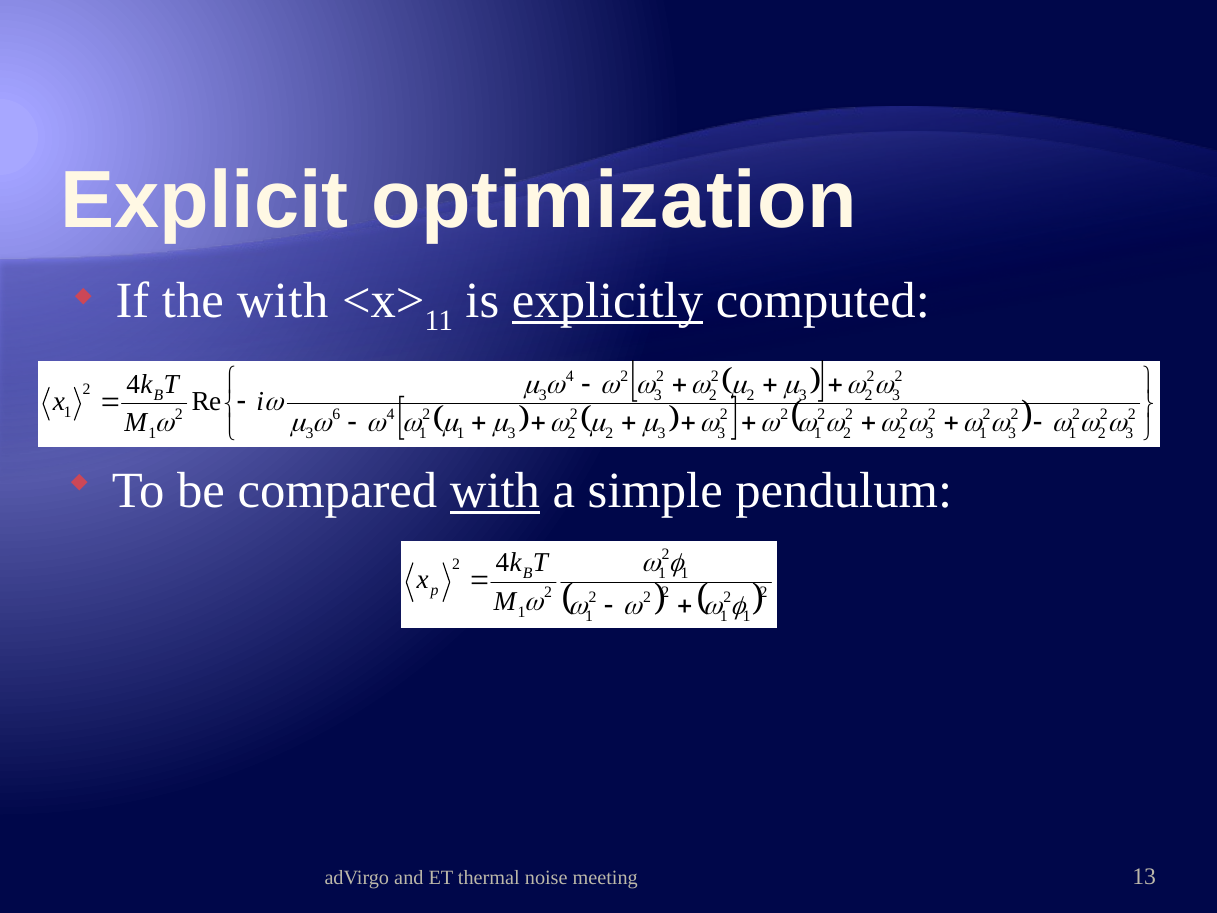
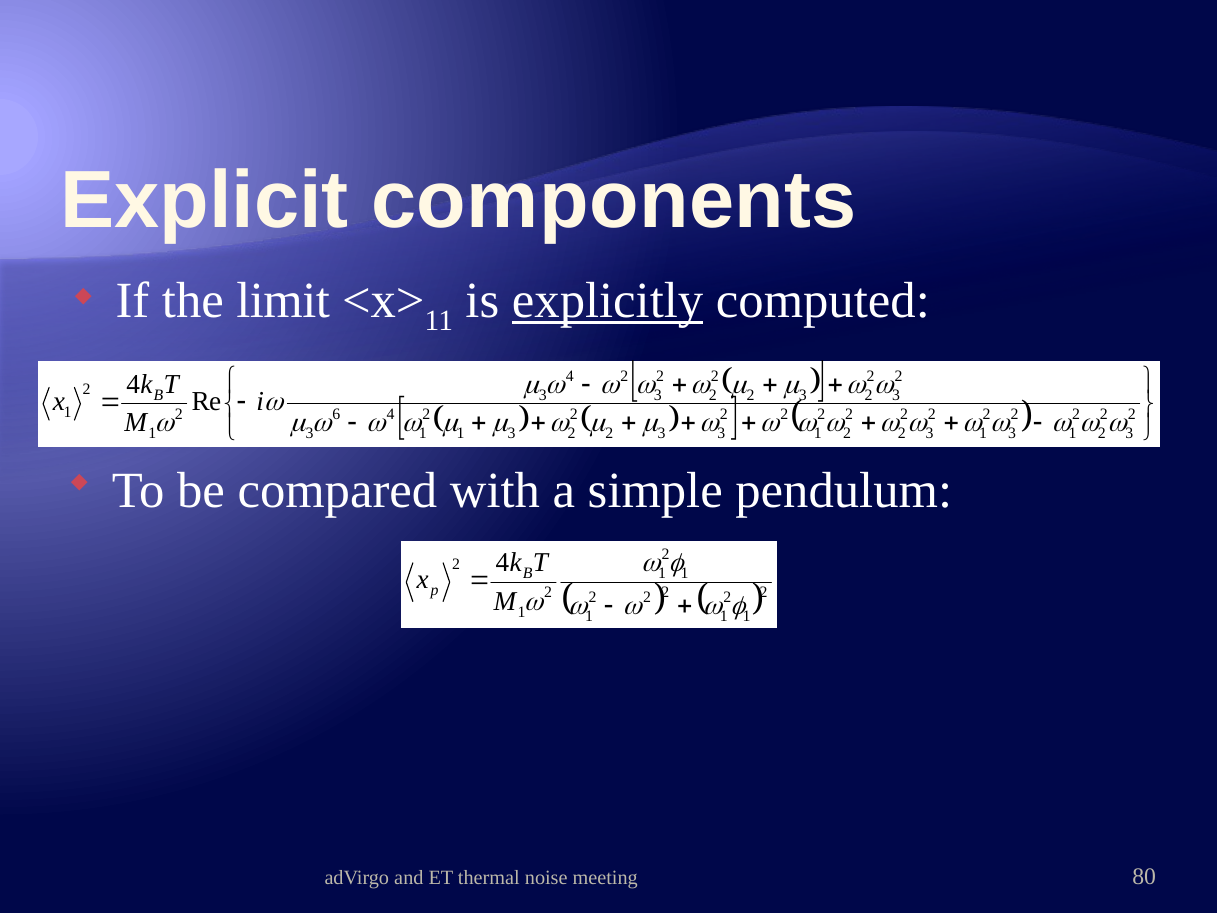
optimization: optimization -> components (614, 200)
the with: with -> limit (283, 301)
with underline: present -> none (495, 491)
13: 13 -> 80 (1144, 876)
